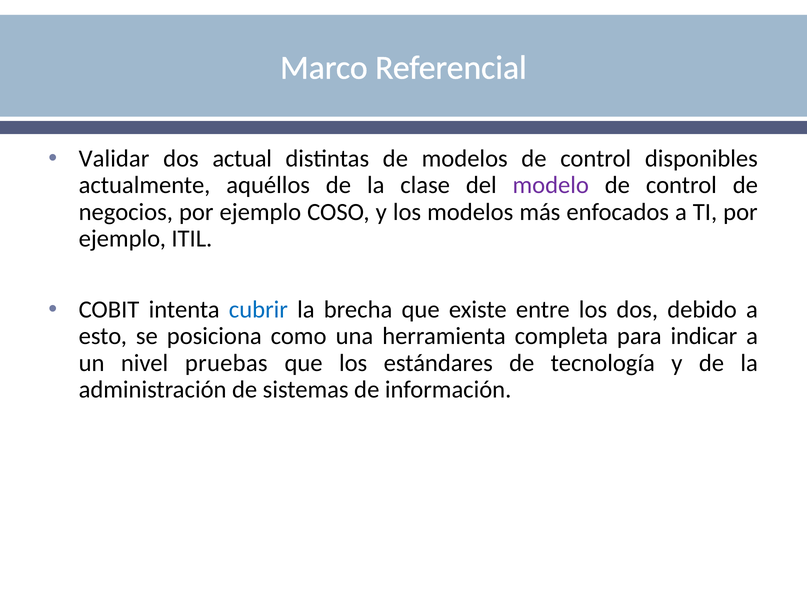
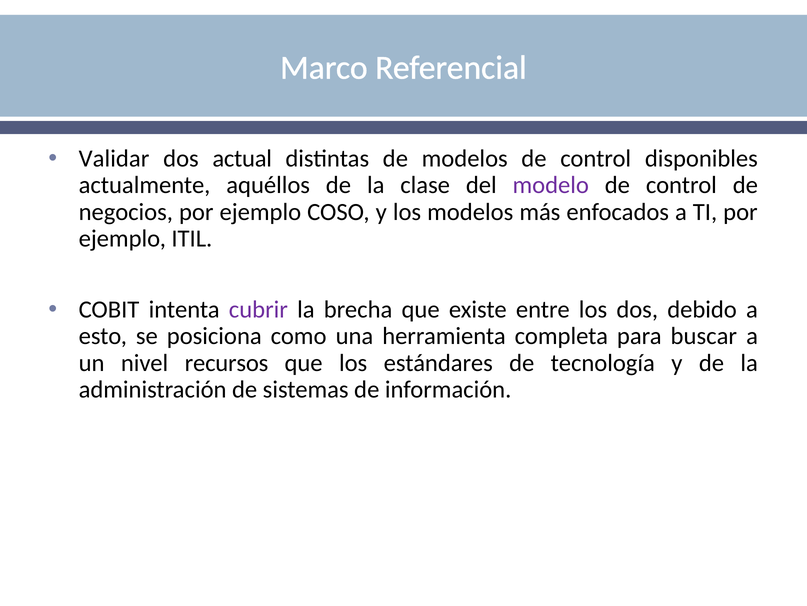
cubrir colour: blue -> purple (258, 309)
indicar: indicar -> buscar (704, 336)
pruebas: pruebas -> recursos (227, 362)
